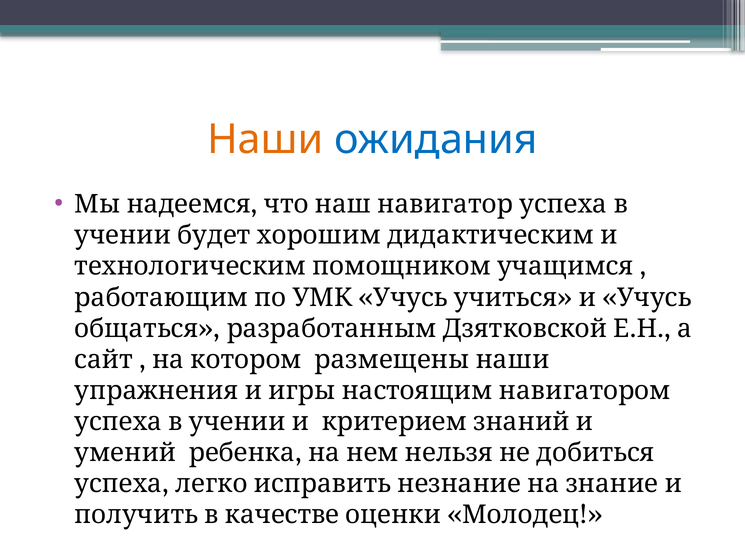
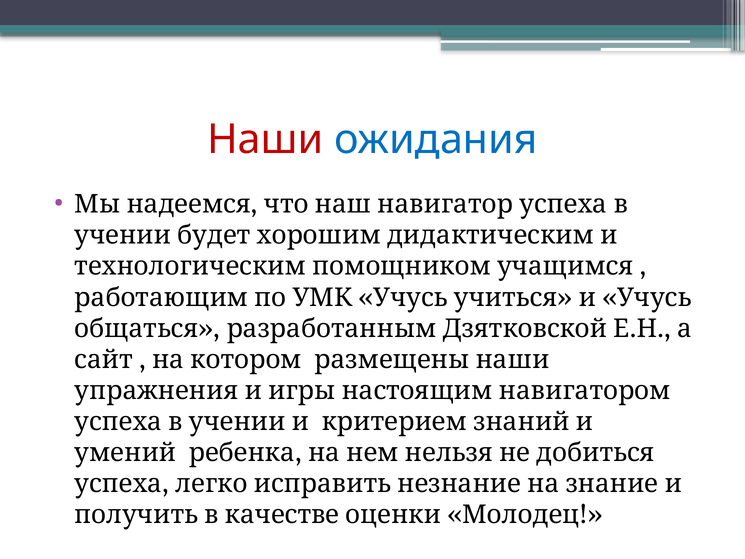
Наши colour: orange -> red (265, 139)
